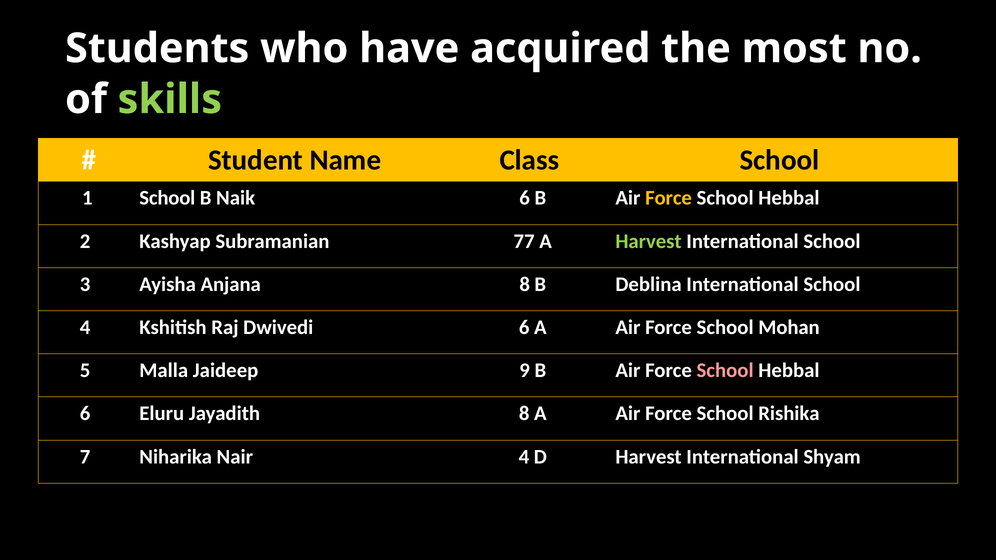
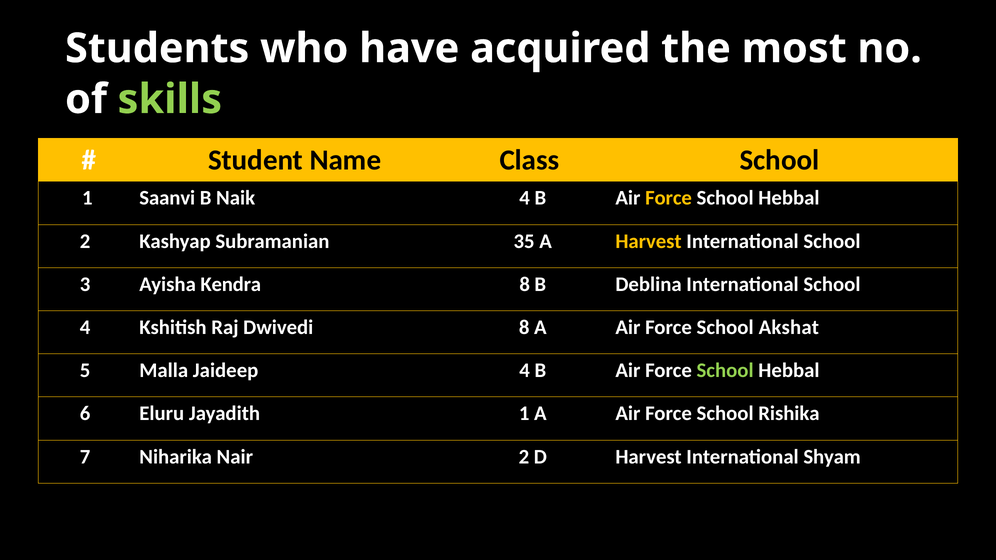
1 School: School -> Saanvi (167, 198)
Naik 6: 6 -> 4 (525, 198)
77: 77 -> 35 (524, 241)
Harvest colour: light green -> yellow (649, 241)
Anjana: Anjana -> Kendra (231, 284)
Dwivedi 6: 6 -> 8 (524, 328)
Mohan: Mohan -> Akshat (789, 328)
Jaideep 9: 9 -> 4 (525, 371)
School colour: pink -> light green (725, 371)
Jayadith 8: 8 -> 1 (524, 414)
Nair 4: 4 -> 2 (524, 457)
